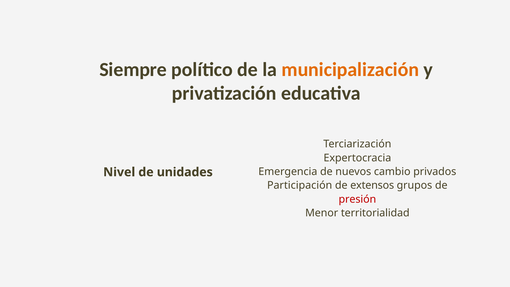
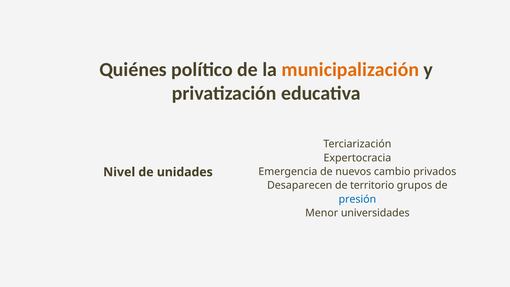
Siempre: Siempre -> Quiénes (133, 70)
Participación: Participación -> Desaparecen (300, 185)
extensos: extensos -> territorio (372, 185)
presión colour: red -> blue (357, 199)
territorialidad: territorialidad -> universidades (375, 213)
